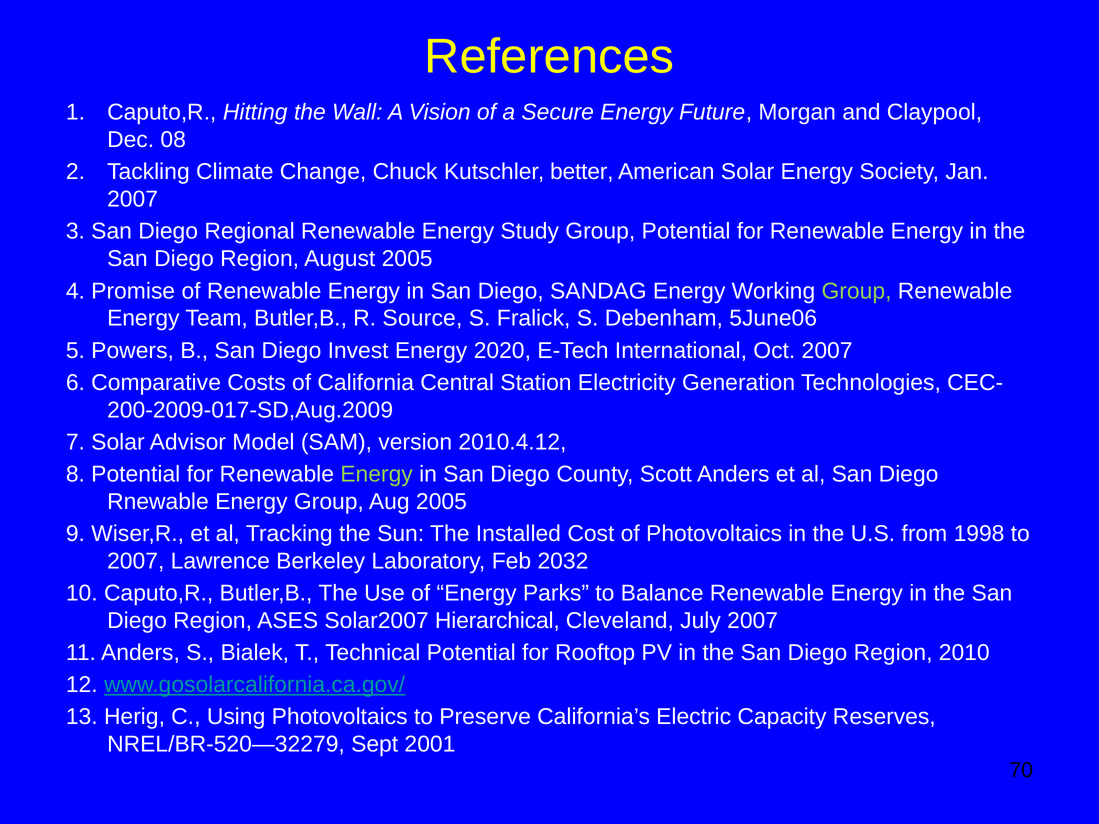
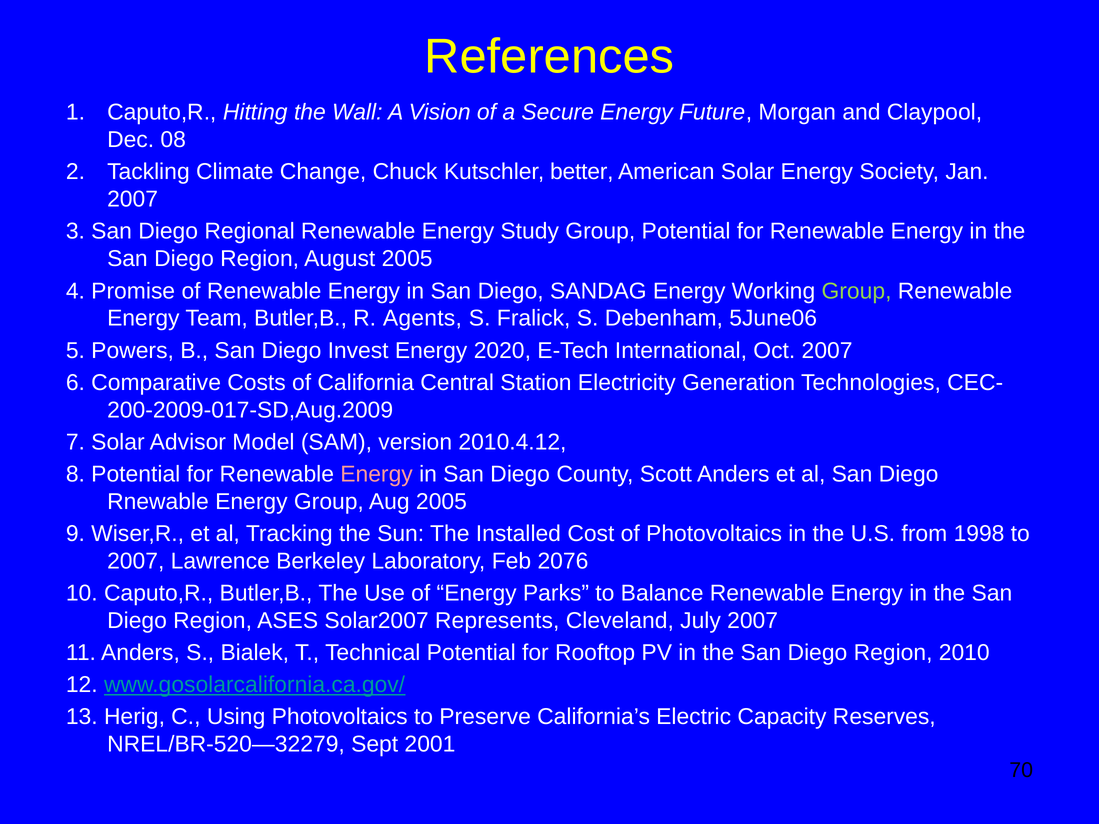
Source: Source -> Agents (422, 319)
Energy colour: light green -> pink (377, 474)
2032: 2032 -> 2076 (563, 561)
Hierarchical: Hierarchical -> Represents (497, 621)
